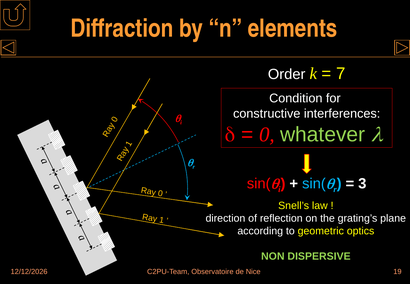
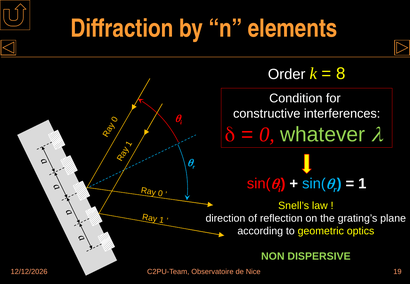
7: 7 -> 8 (341, 74)
3: 3 -> 1 (362, 184)
